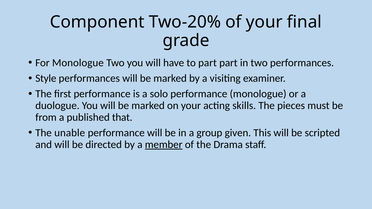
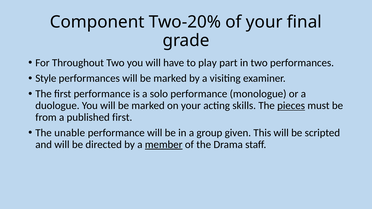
For Monologue: Monologue -> Throughout (78, 63)
to part: part -> play (207, 63)
pieces underline: none -> present (291, 106)
published that: that -> first (122, 117)
